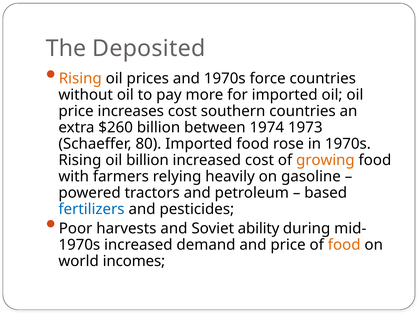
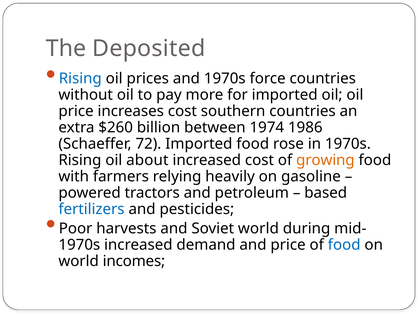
Rising colour: orange -> blue (80, 78)
1973: 1973 -> 1986 (305, 127)
80: 80 -> 72 (148, 144)
oil billion: billion -> about (147, 160)
Soviet ability: ability -> world (258, 228)
food colour: orange -> blue (344, 244)
